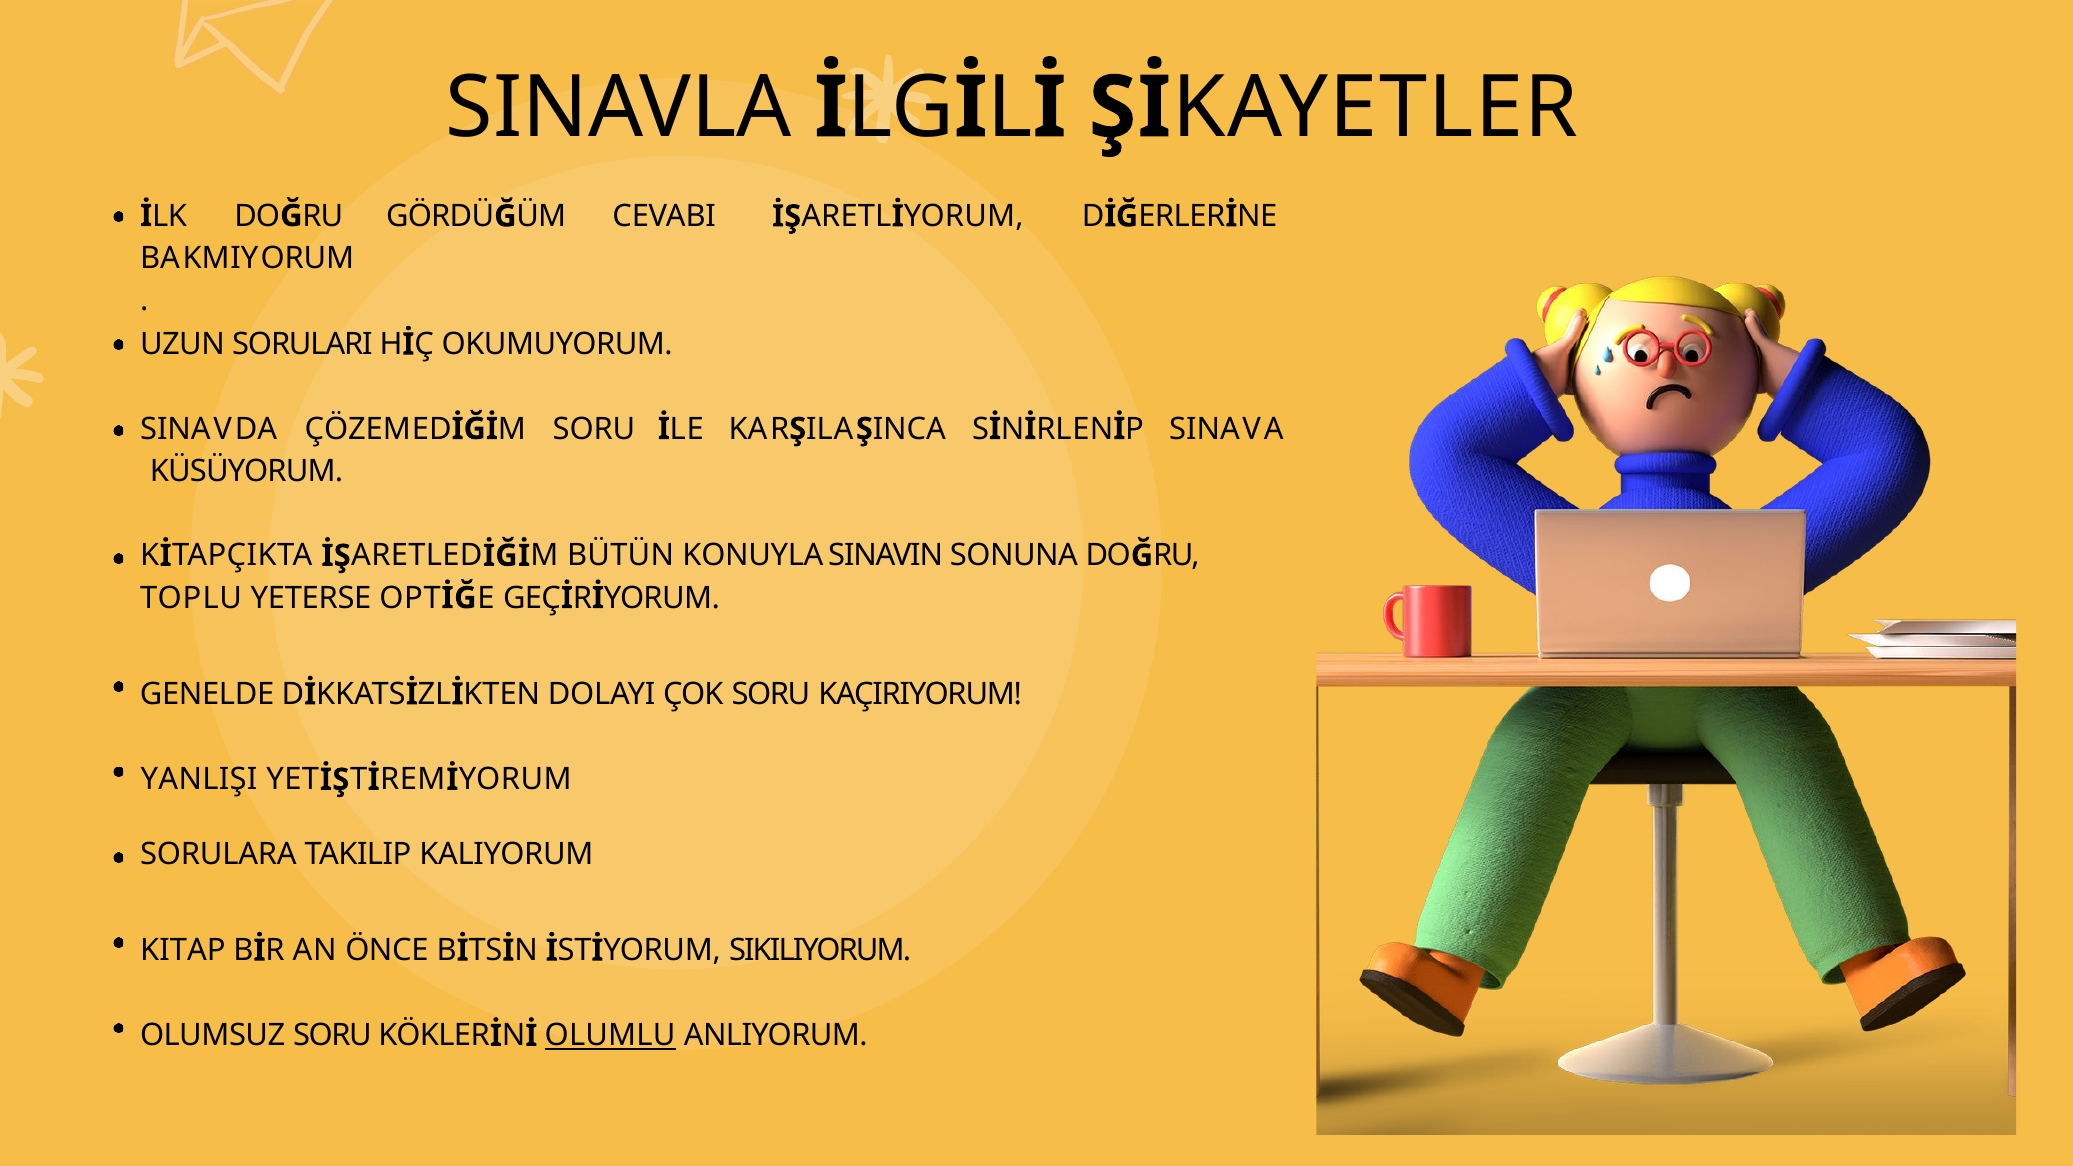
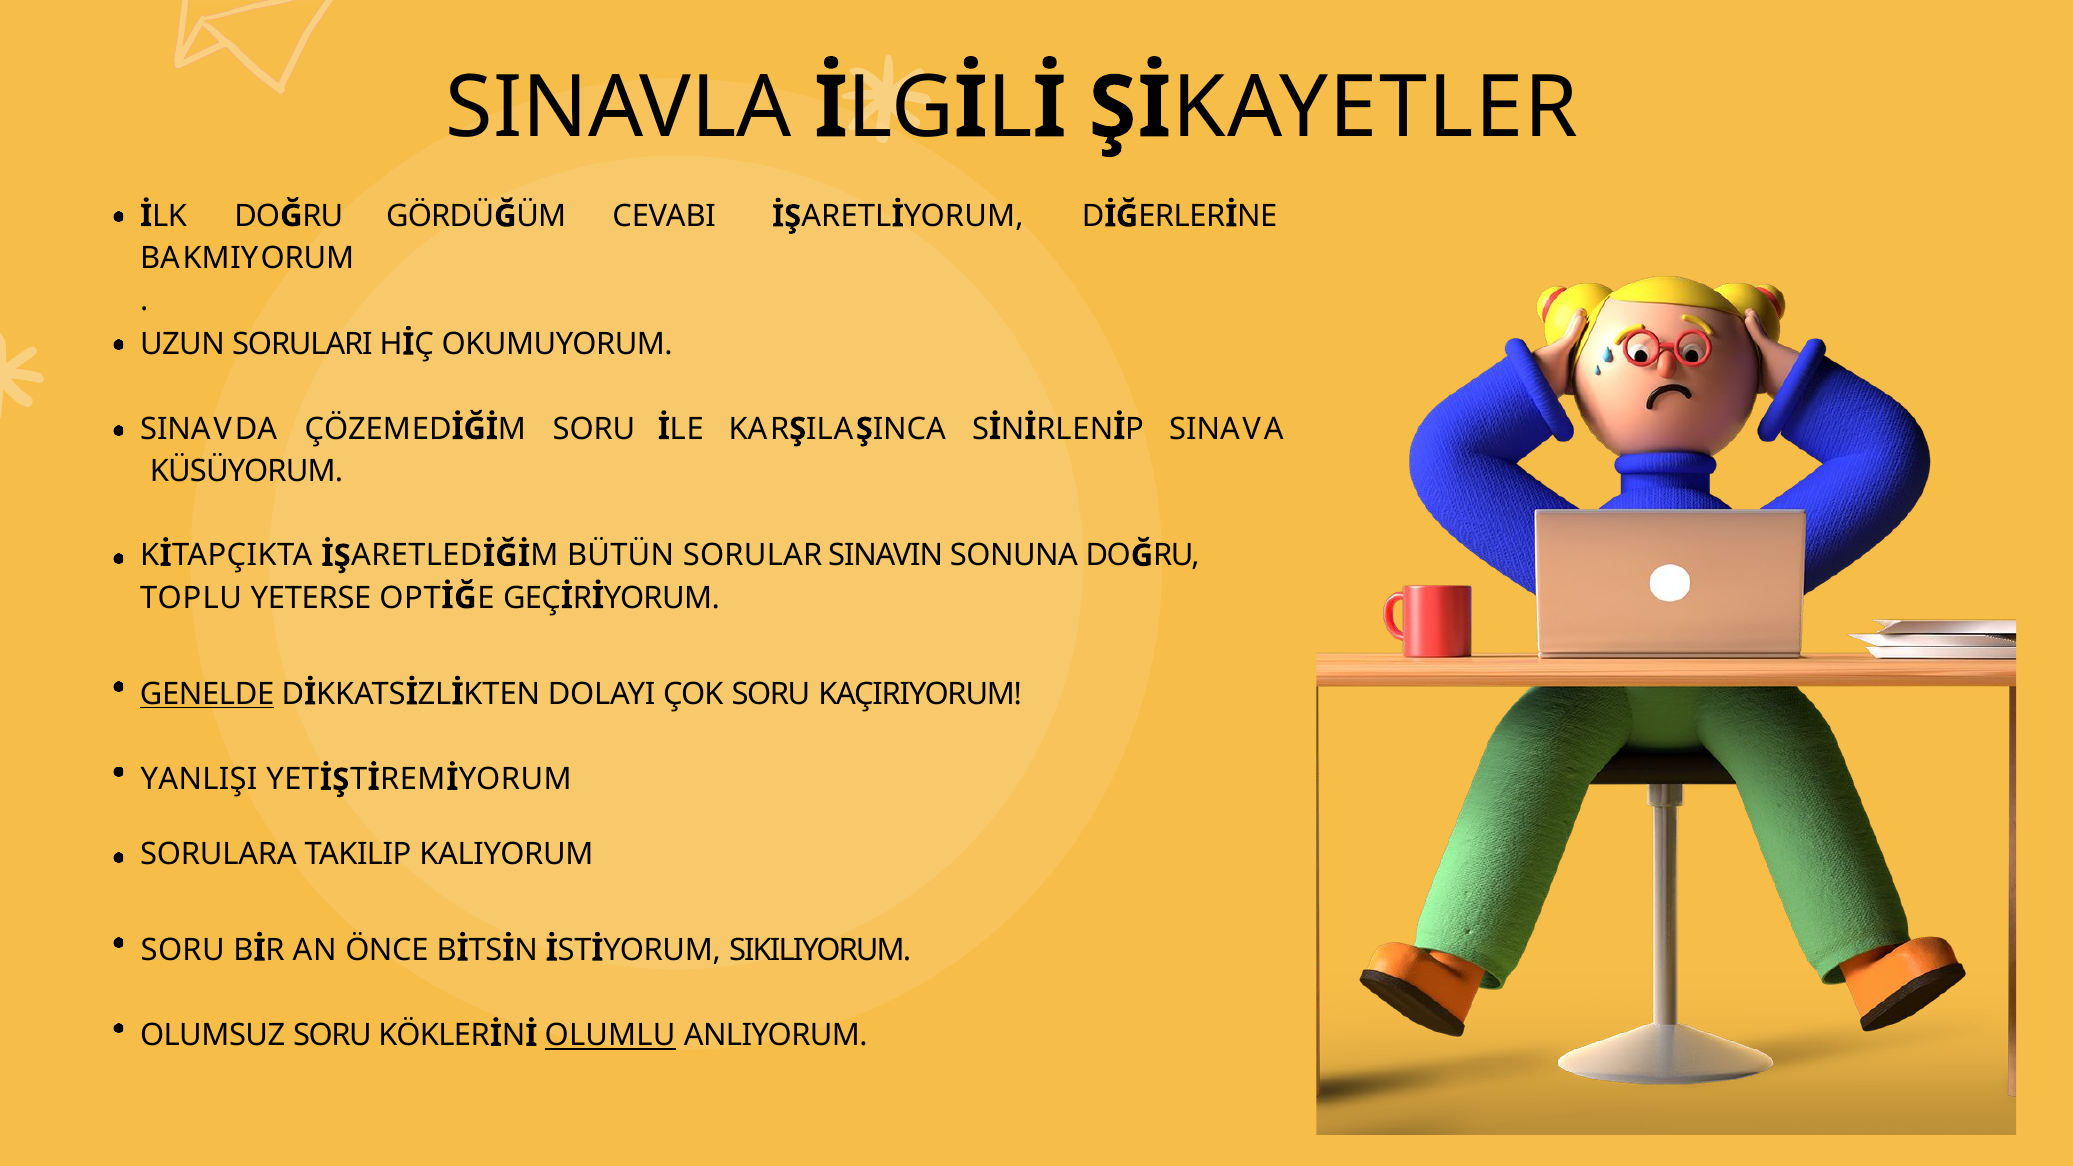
KONUYLA: KONUYLA -> SORULAR (753, 556)
GENELDE underline: none -> present (207, 694)
KITAP: KITAP -> SORU (183, 950)
